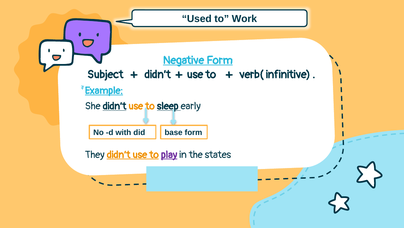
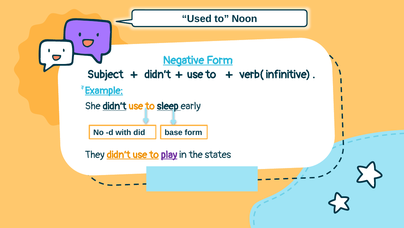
Work: Work -> Noon (244, 19)
